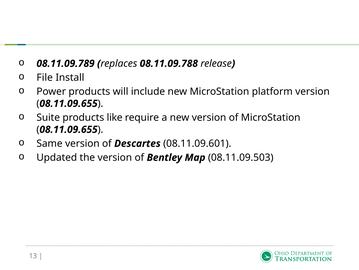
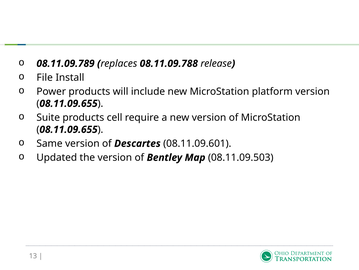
like: like -> cell (115, 117)
